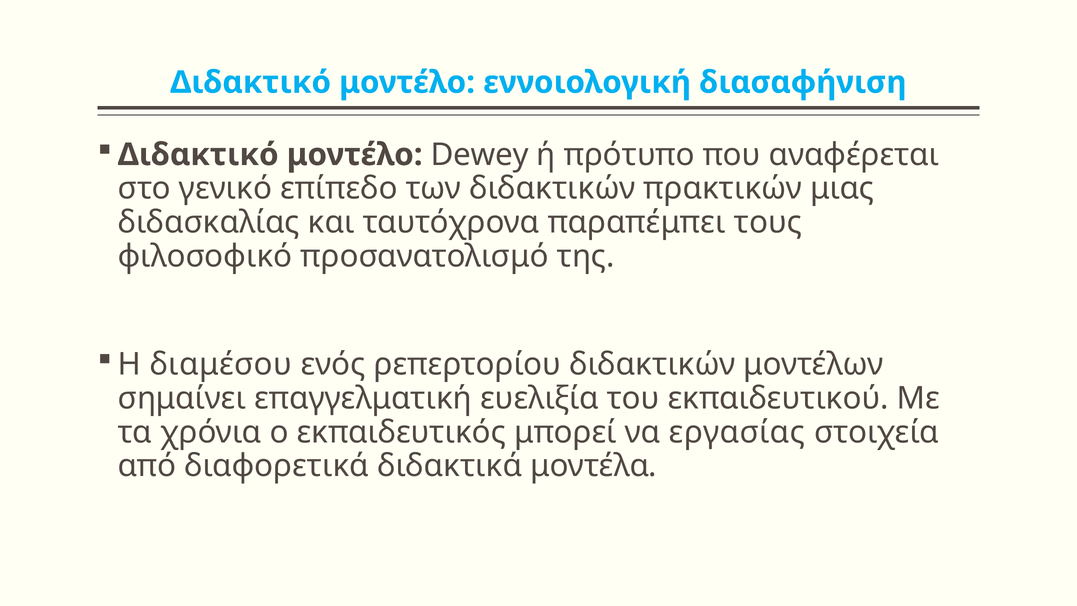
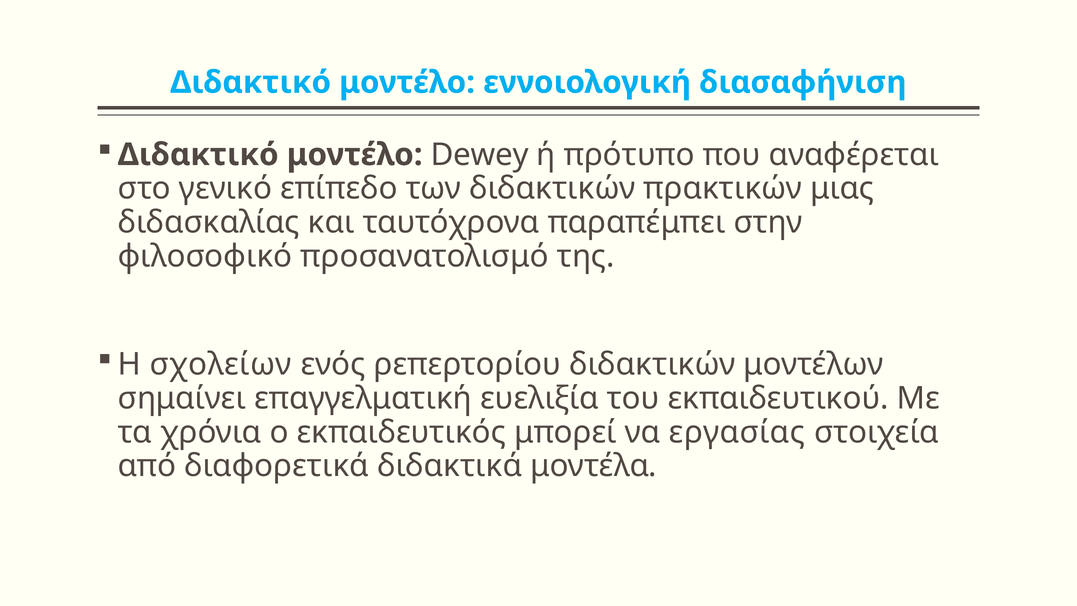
τους: τους -> στην (768, 222)
διαμέσου: διαμέσου -> σχολείων (221, 364)
